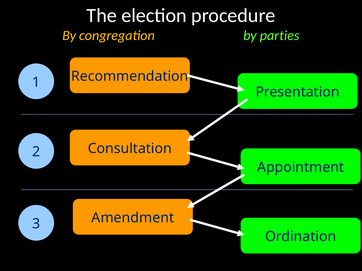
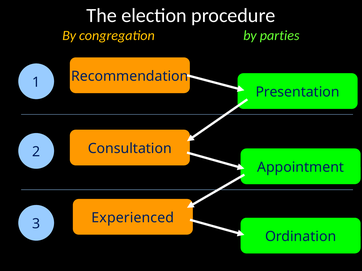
Amendment: Amendment -> Experienced (133, 218)
